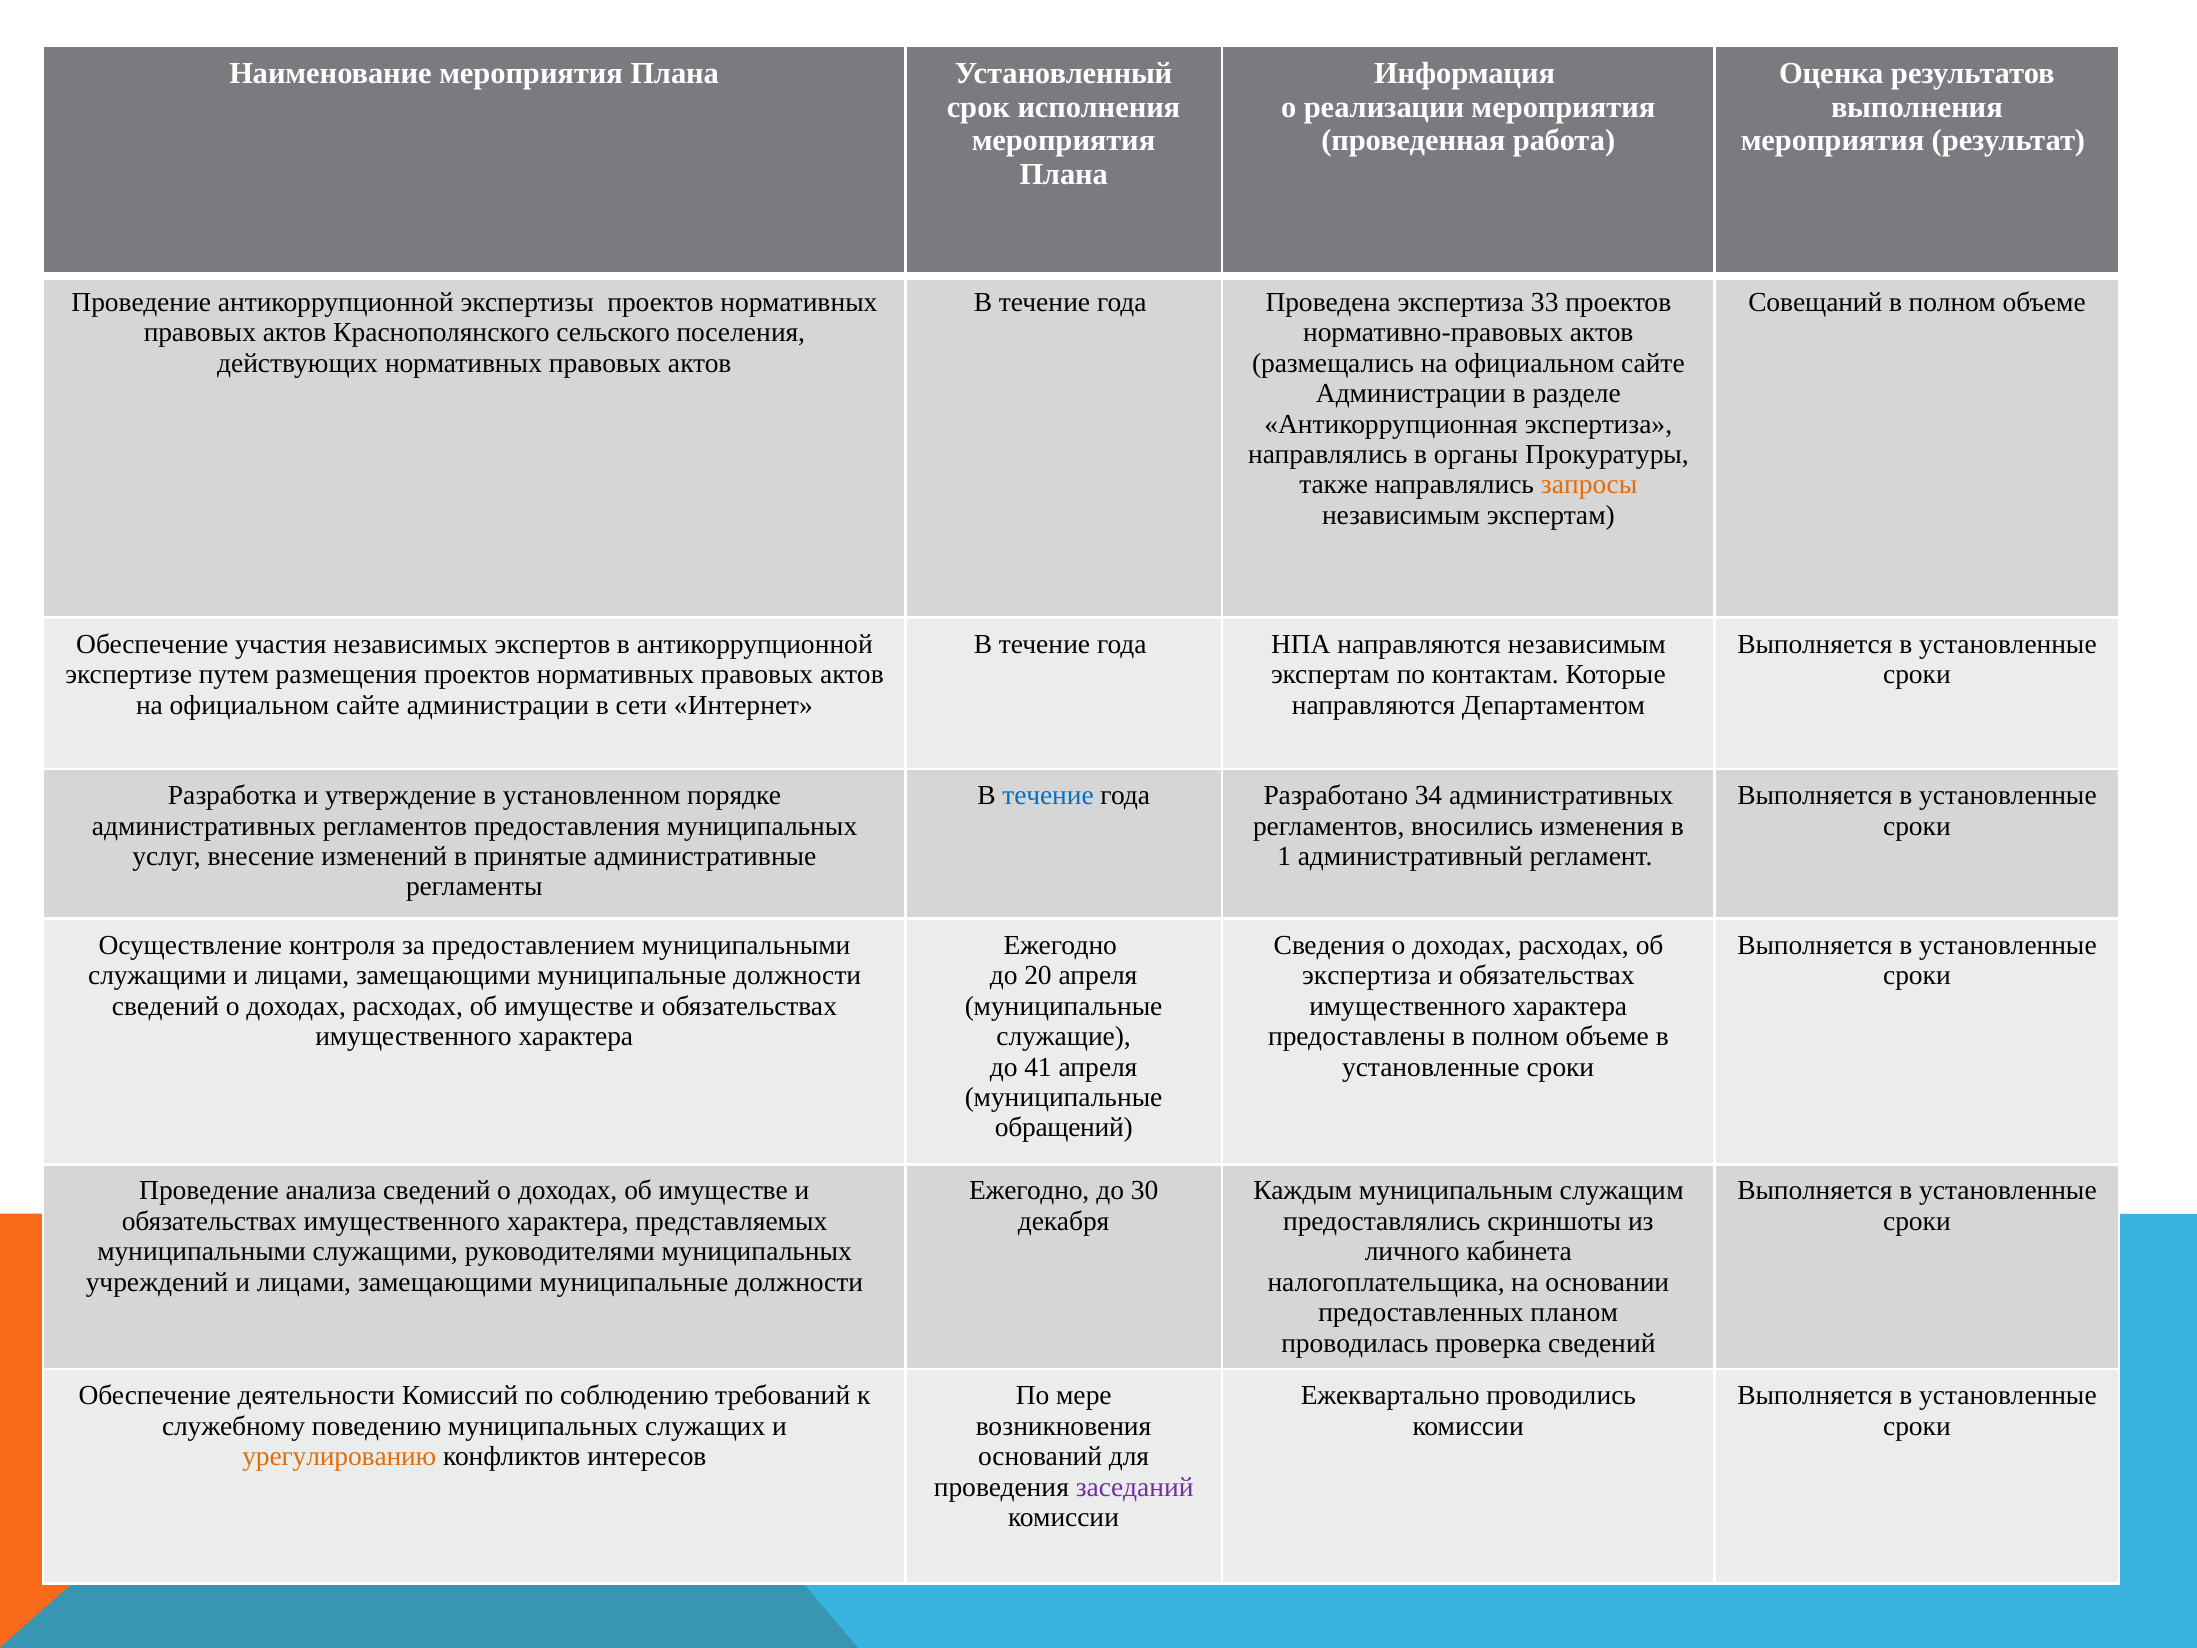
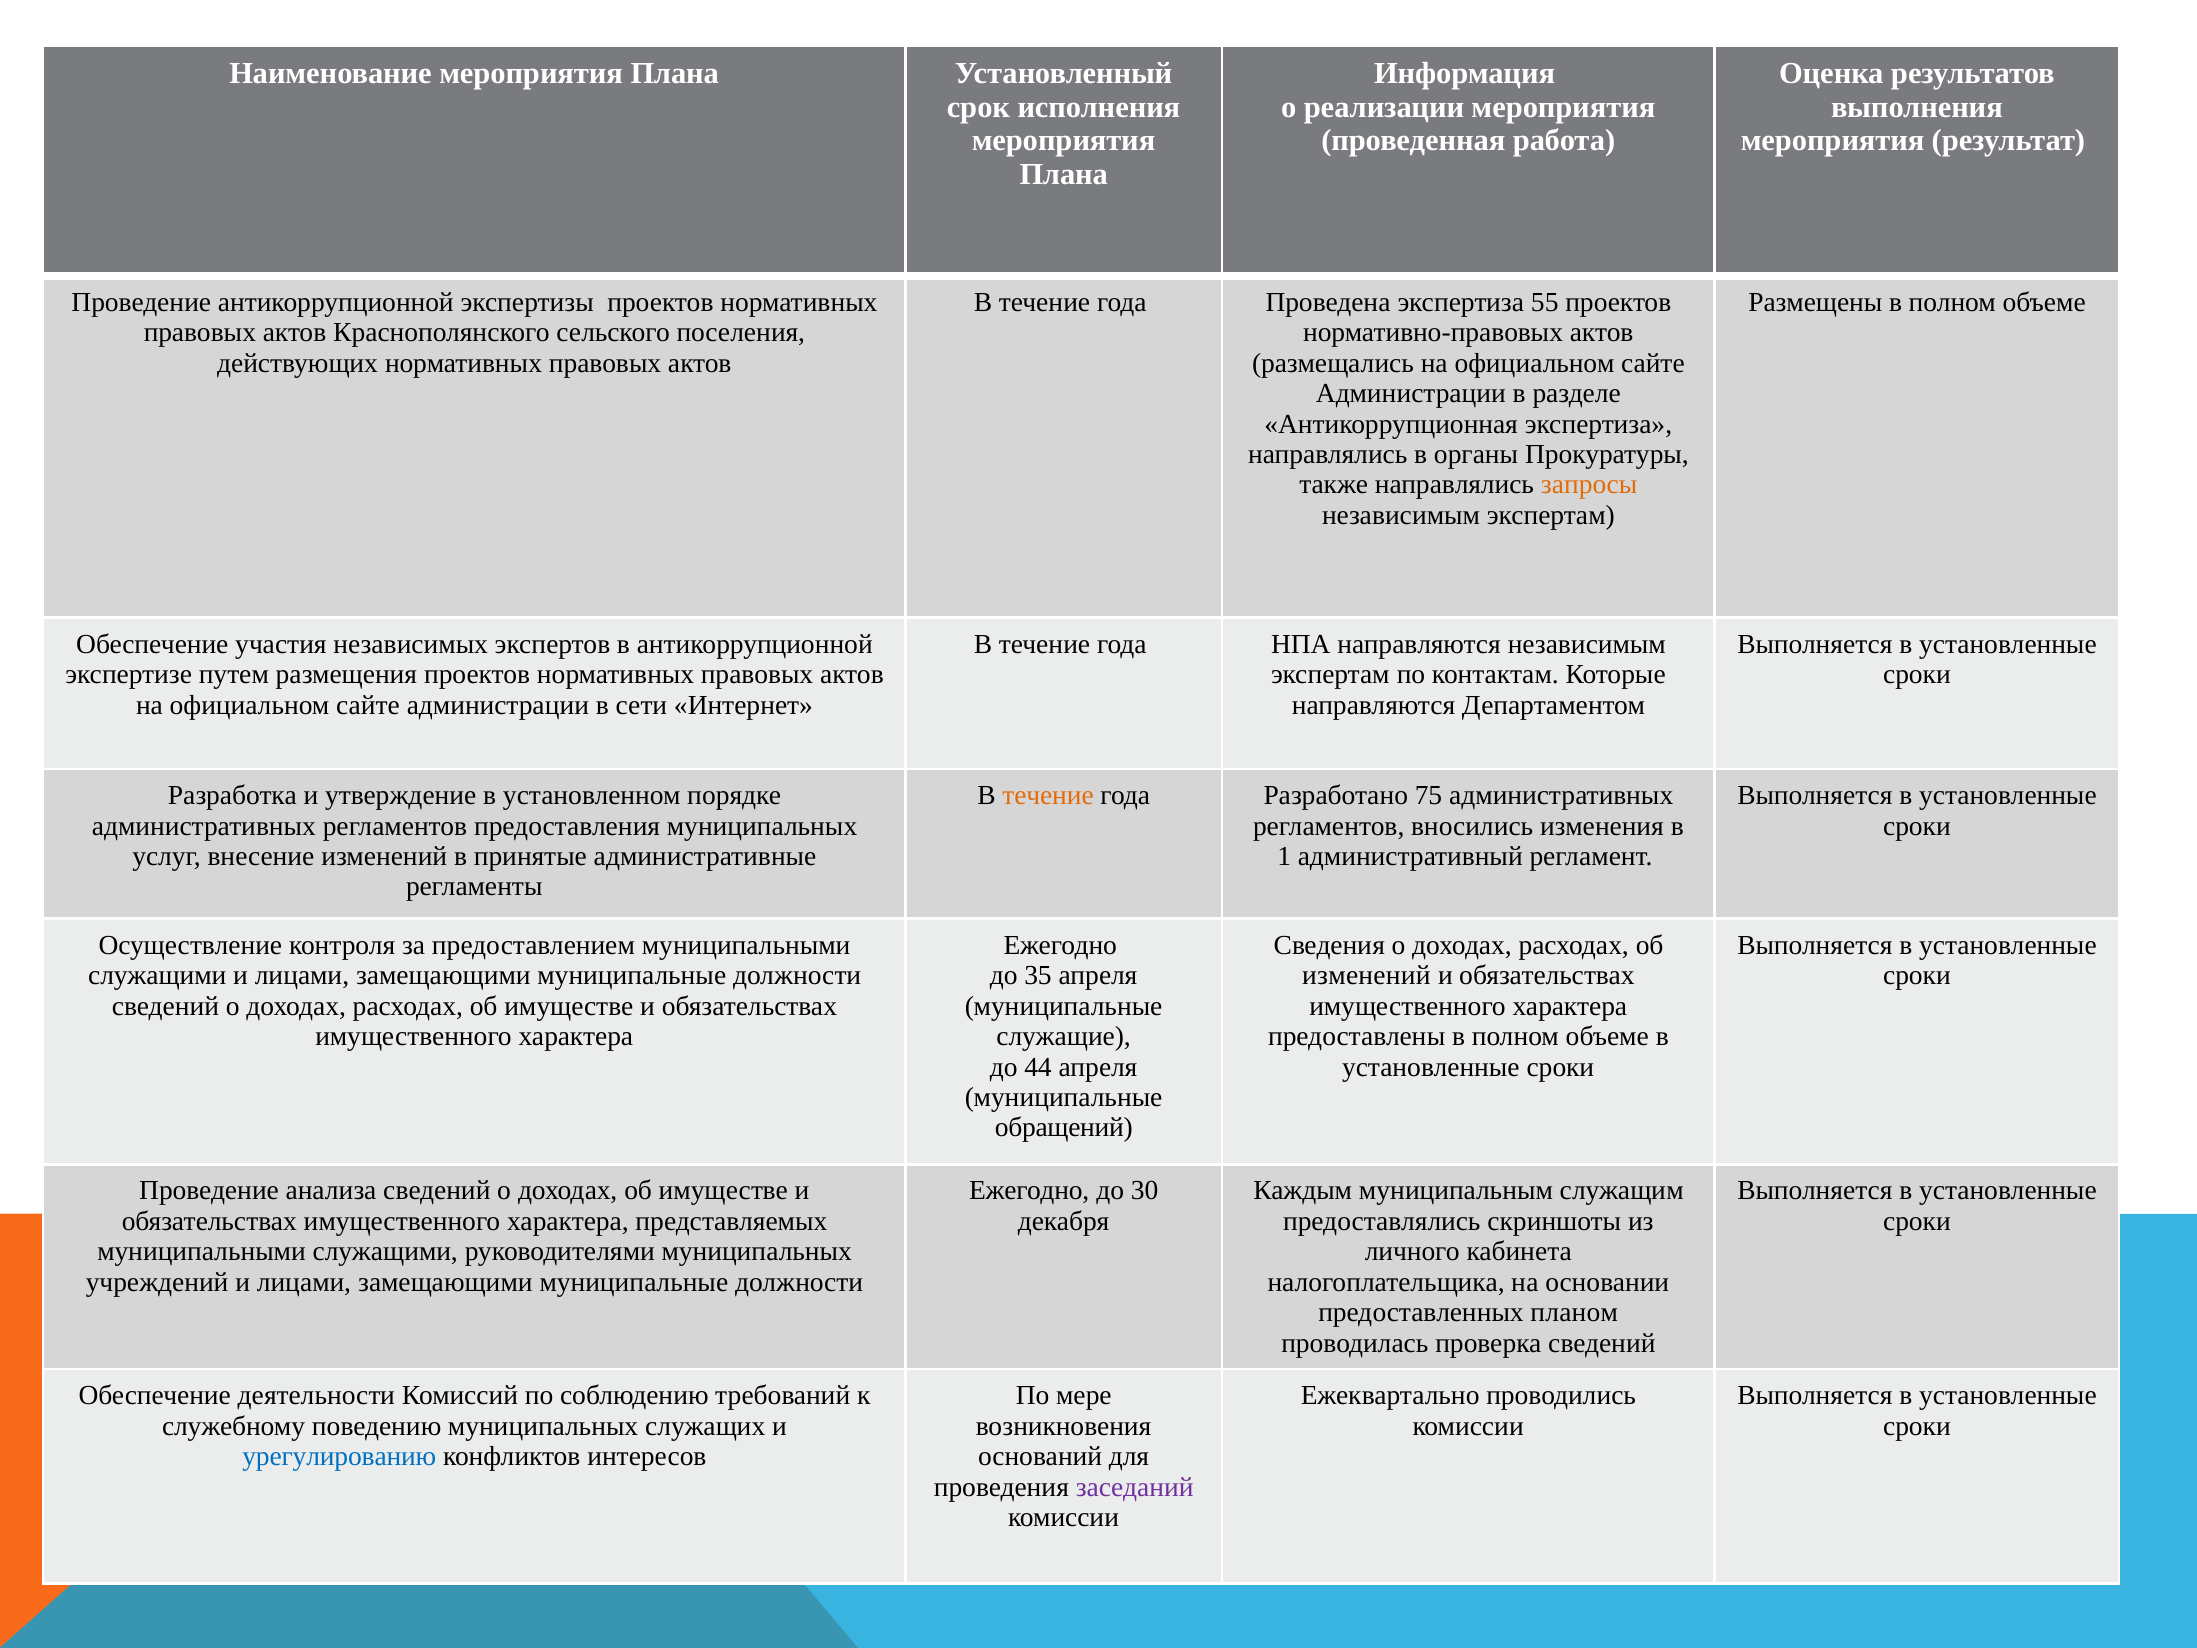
33: 33 -> 55 (1545, 302)
Совещаний: Совещаний -> Размещены (1815, 302)
течение colour: blue -> orange (1048, 795)
34: 34 -> 75 (1429, 795)
20: 20 -> 35 (1038, 975)
экспертиза: экспертиза -> изменений (1366, 975)
41: 41 -> 44 (1038, 1067)
урегулированию colour: orange -> blue (339, 1456)
